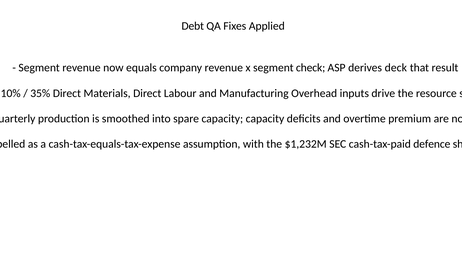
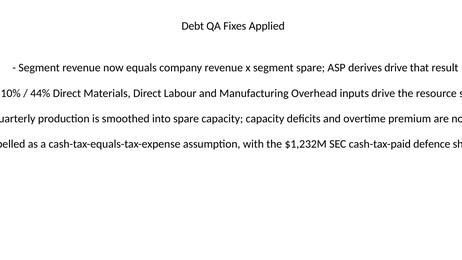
segment check: check -> spare (311, 68)
derives deck: deck -> drive (396, 68)
35%: 35% -> 44% (40, 93)
